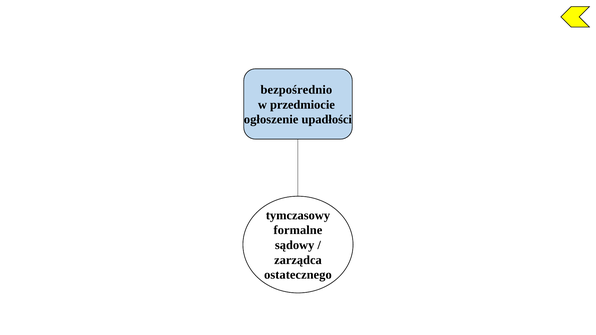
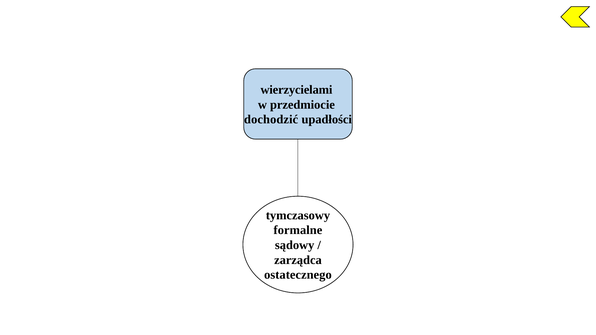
bezpośrednio: bezpośrednio -> wierzycielami (296, 90)
ogłoszenie: ogłoszenie -> dochodzić (271, 120)
